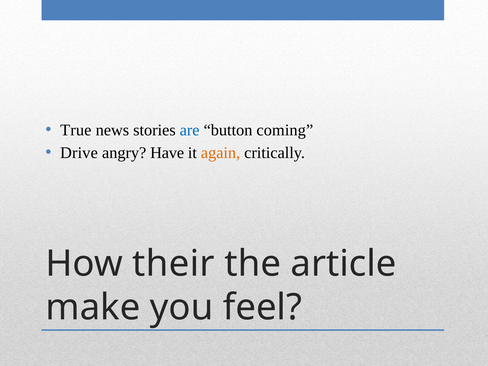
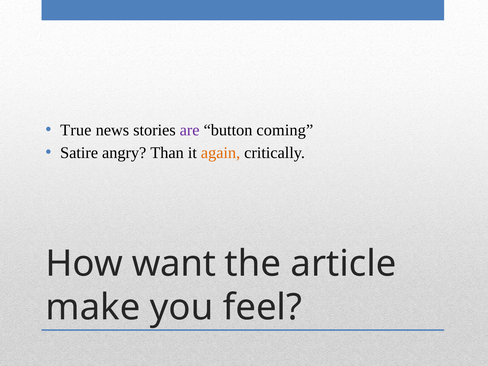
are colour: blue -> purple (190, 130)
Drive: Drive -> Satire (79, 153)
Have: Have -> Than (167, 153)
their: their -> want (174, 264)
